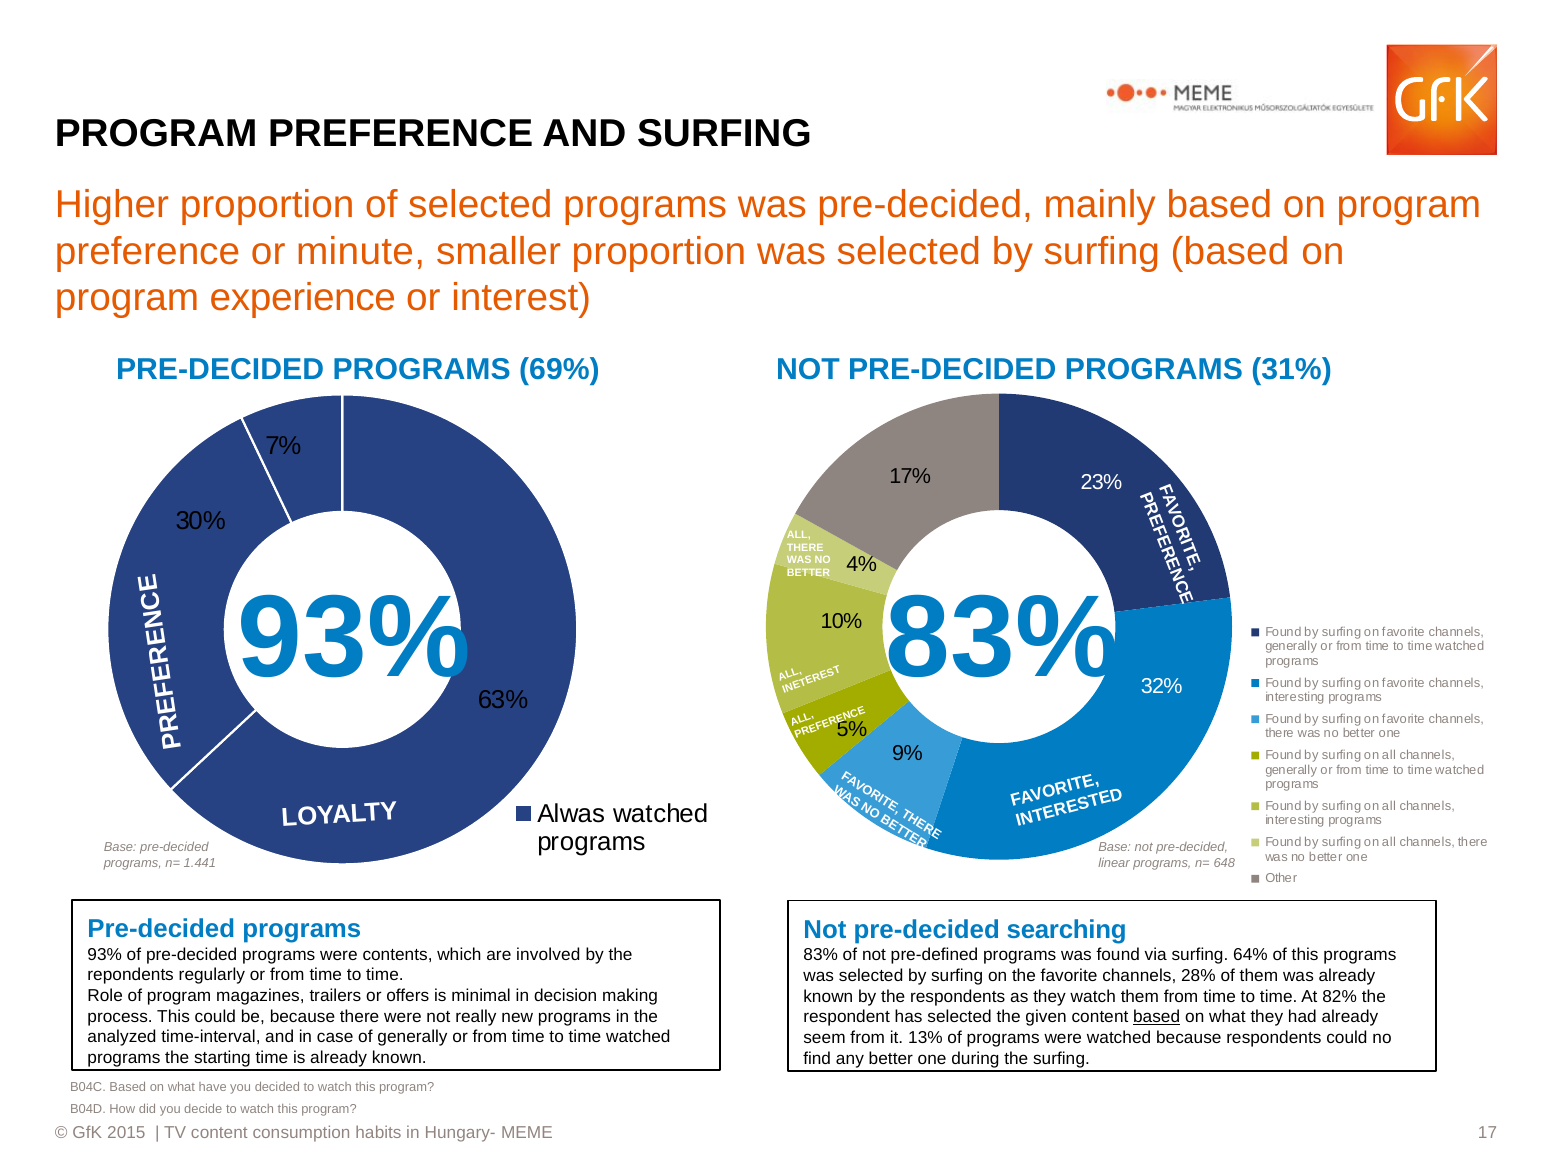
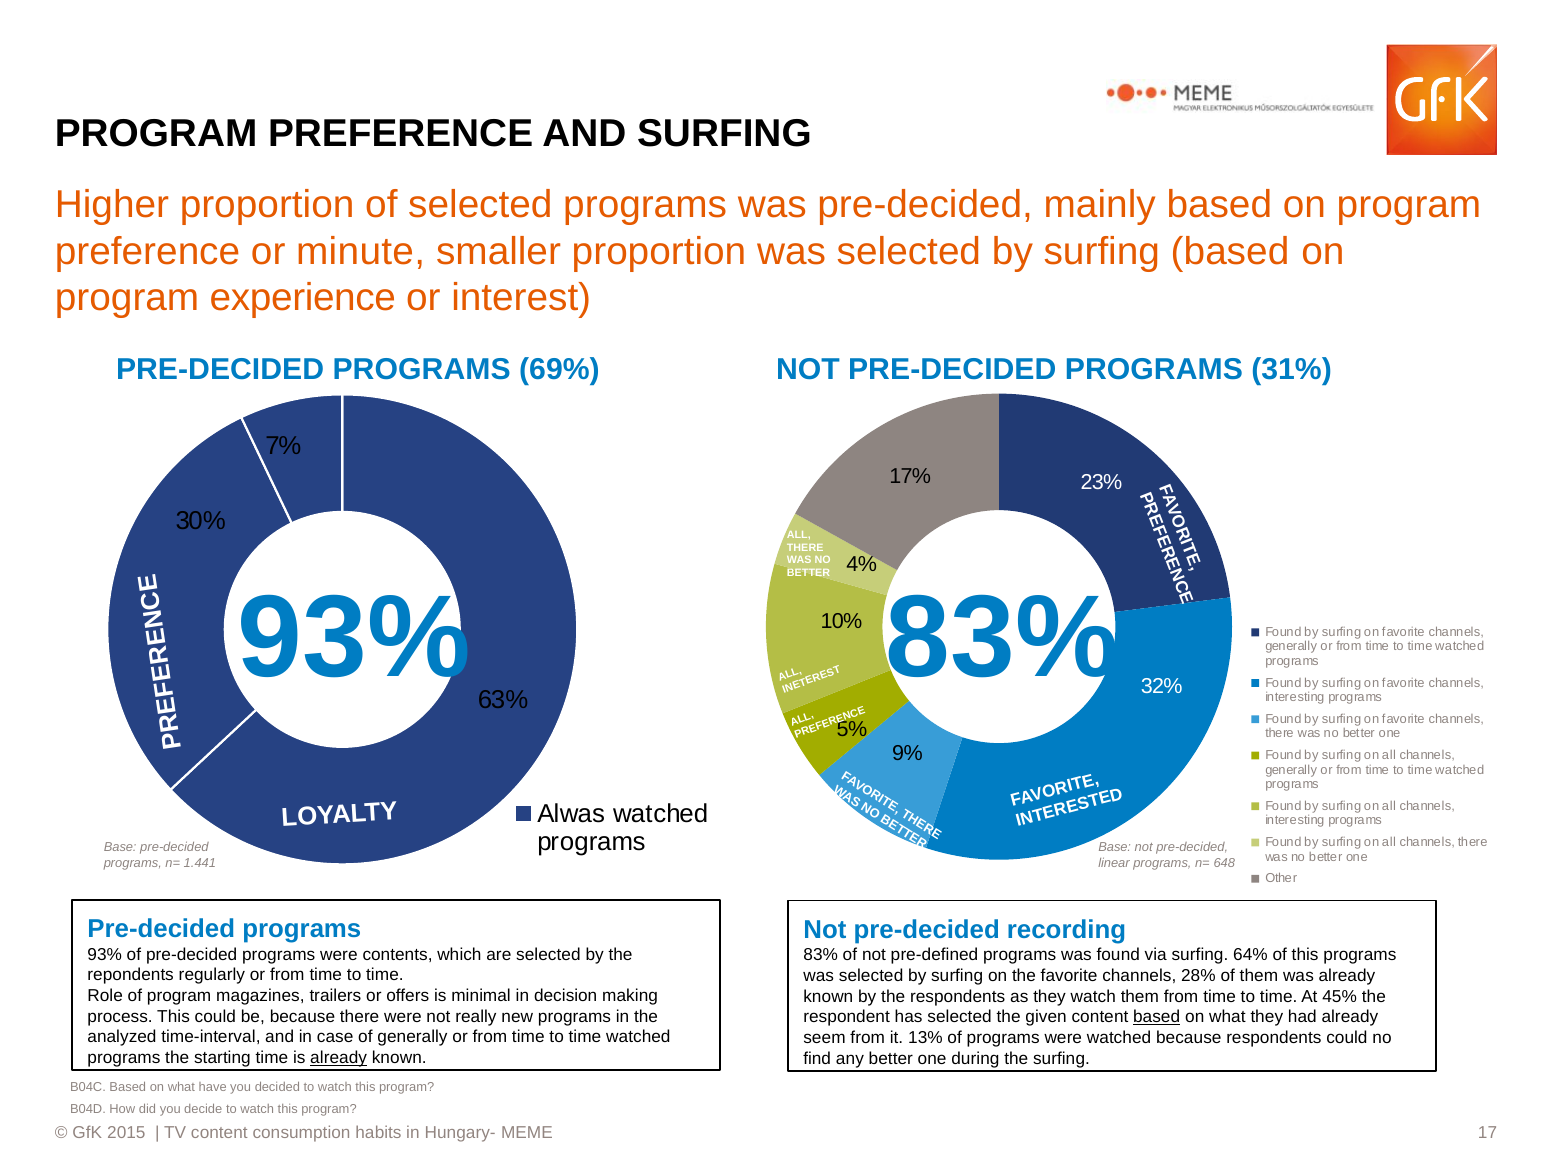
searching: searching -> recording (1066, 930)
are involved: involved -> selected (548, 955)
82%: 82% -> 45% (1340, 997)
already underline: none -> present (339, 1058)
